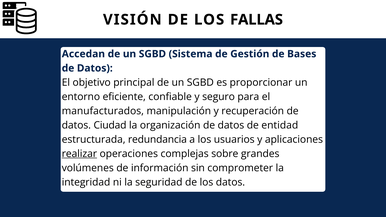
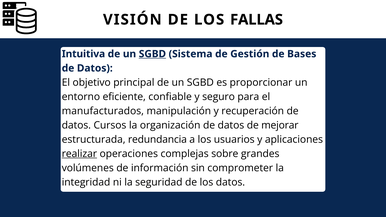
Accedan: Accedan -> Intuitiva (83, 54)
SGBD underline: none -> present (152, 54)
Ciudad: Ciudad -> Cursos (110, 125)
entidad: entidad -> mejorar (280, 125)
